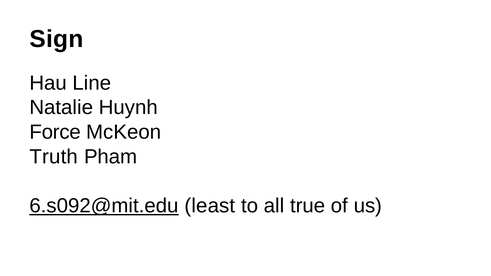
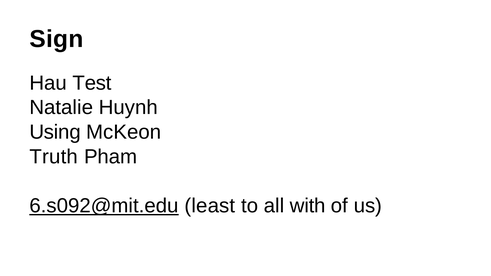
Line: Line -> Test (92, 83)
Force: Force -> Using (55, 132)
true: true -> with (308, 206)
